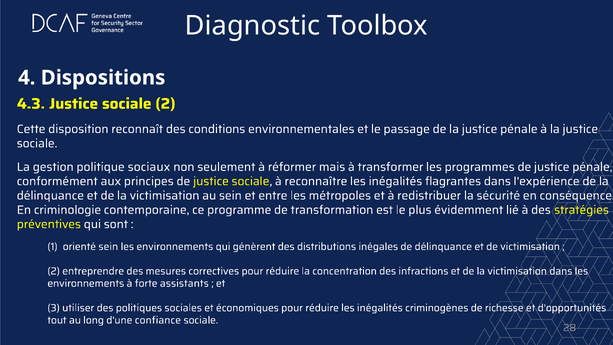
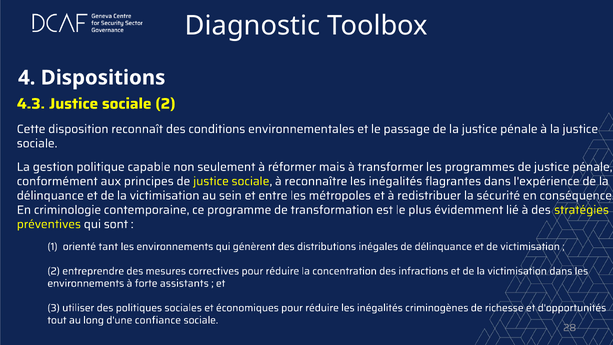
sociaux: sociaux -> capable (149, 167)
orienté sein: sein -> tant (108, 246)
